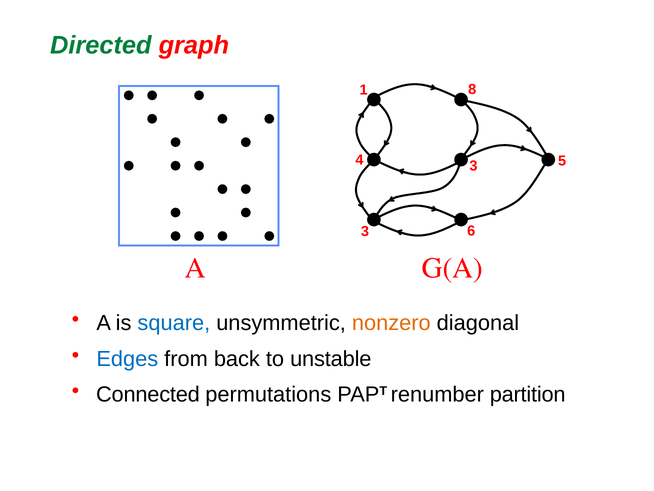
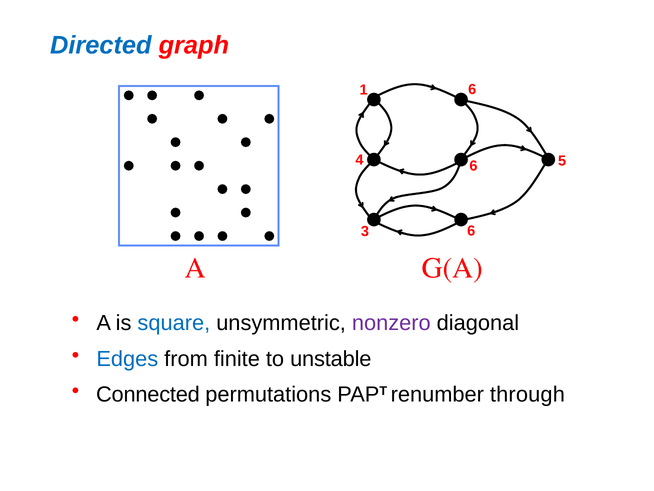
Directed colour: green -> blue (101, 45)
1 8: 8 -> 6 (472, 89)
4 3: 3 -> 6 (474, 166)
nonzero colour: orange -> purple (391, 323)
back: back -> finite (237, 359)
partition: partition -> through (527, 394)
